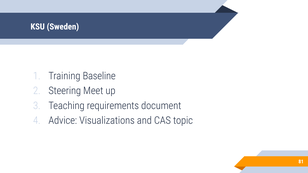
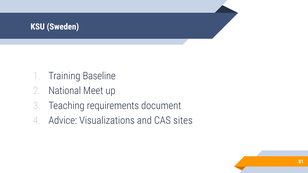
Steering: Steering -> National (65, 91)
topic: topic -> sites (183, 121)
